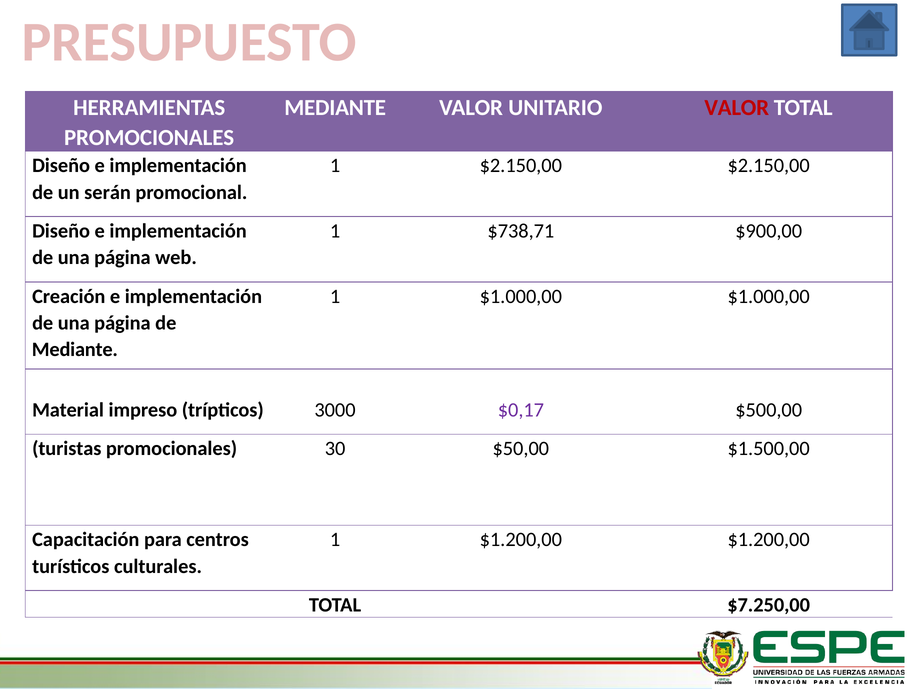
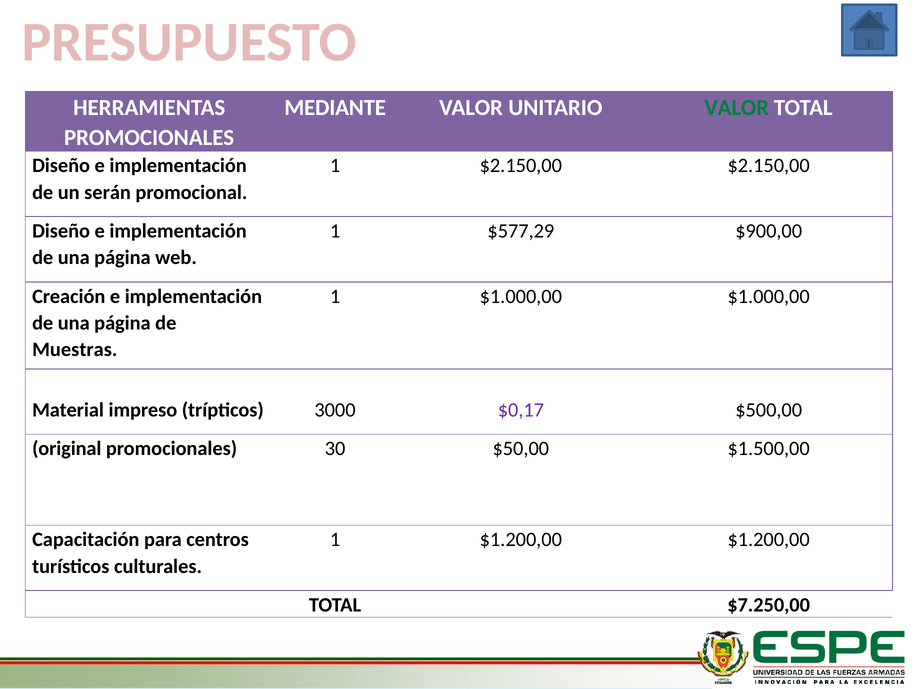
VALOR colour: red -> green (737, 107)
$738,71: $738,71 -> $577,29 (521, 231)
Mediante: Mediante -> Muestras (75, 349)
turistas: turistas -> original (67, 448)
